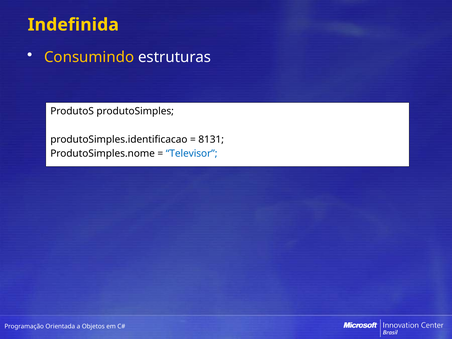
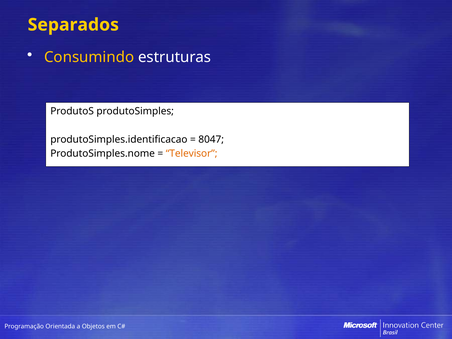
Indefinida: Indefinida -> Separados (73, 25)
8131: 8131 -> 8047 (211, 139)
Televisor colour: blue -> orange (192, 154)
